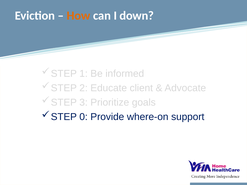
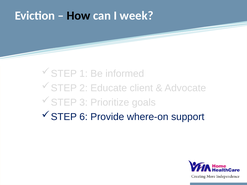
How colour: orange -> black (79, 16)
down: down -> week (137, 16)
0: 0 -> 6 (84, 117)
